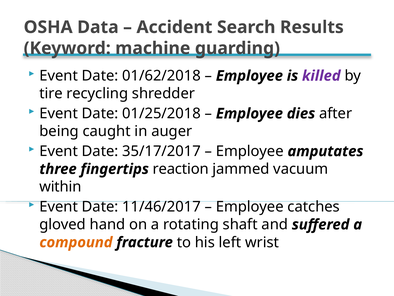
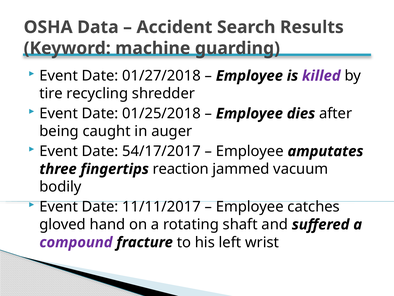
01/62/2018: 01/62/2018 -> 01/27/2018 (162, 76)
35/17/2017: 35/17/2017 -> 54/17/2017 (162, 151)
within: within -> bodily (60, 187)
11/46/2017: 11/46/2017 -> 11/11/2017 (162, 206)
compound colour: orange -> purple (76, 242)
